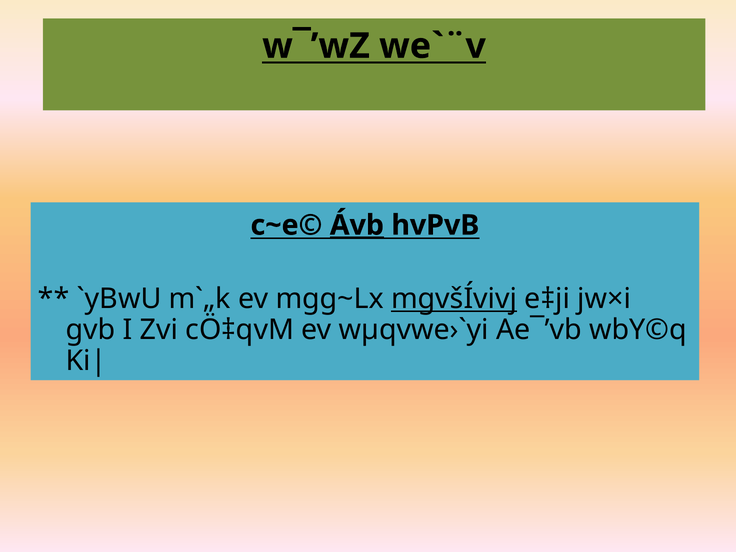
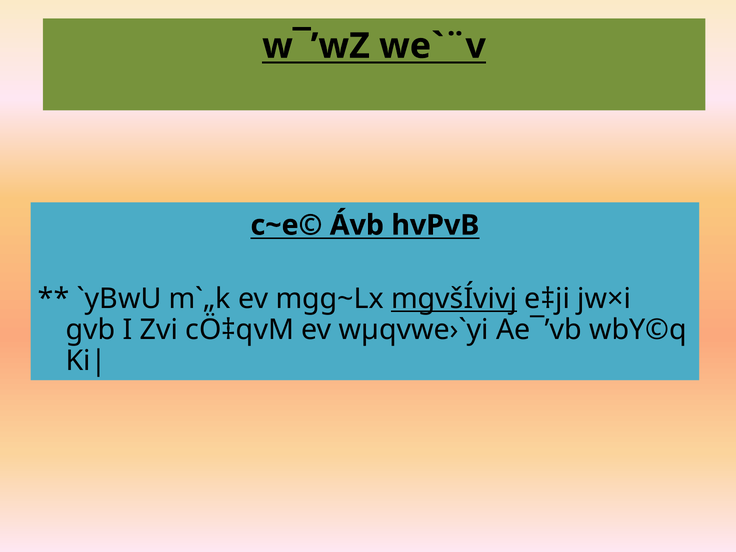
Ávb underline: present -> none (357, 225)
